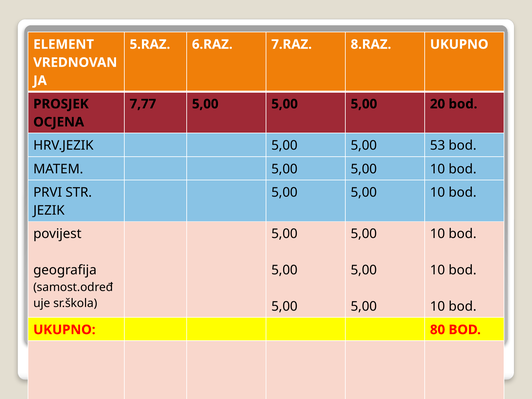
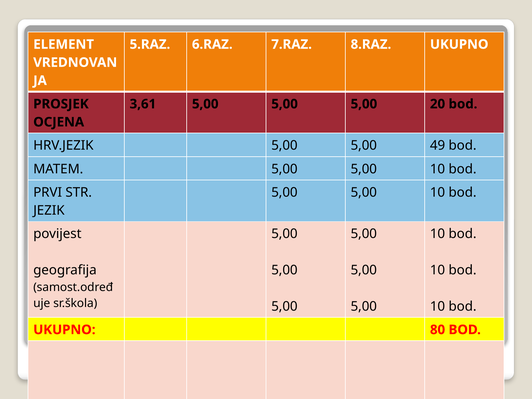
7,77: 7,77 -> 3,61 (143, 104)
53: 53 -> 49 (438, 146)
